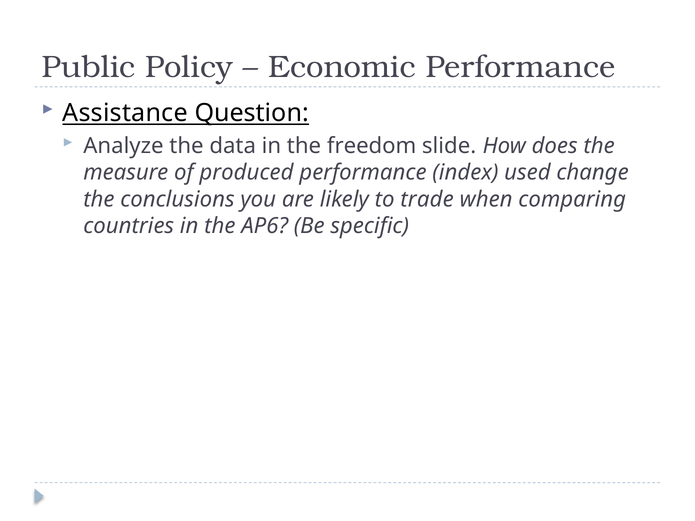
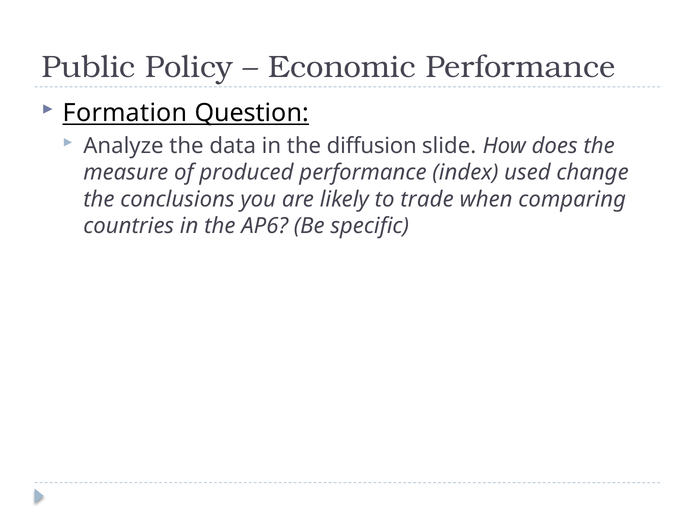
Assistance: Assistance -> Formation (125, 113)
freedom: freedom -> diffusion (372, 146)
